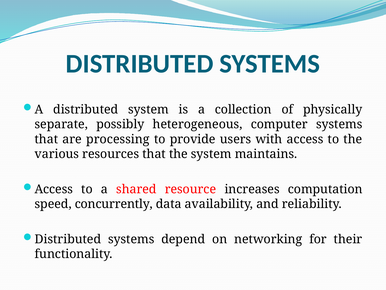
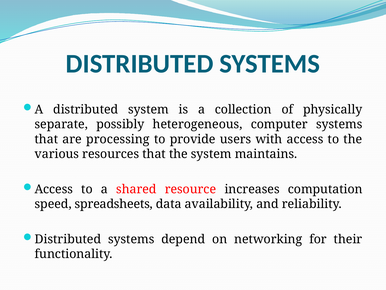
concurrently: concurrently -> spreadsheets (114, 204)
